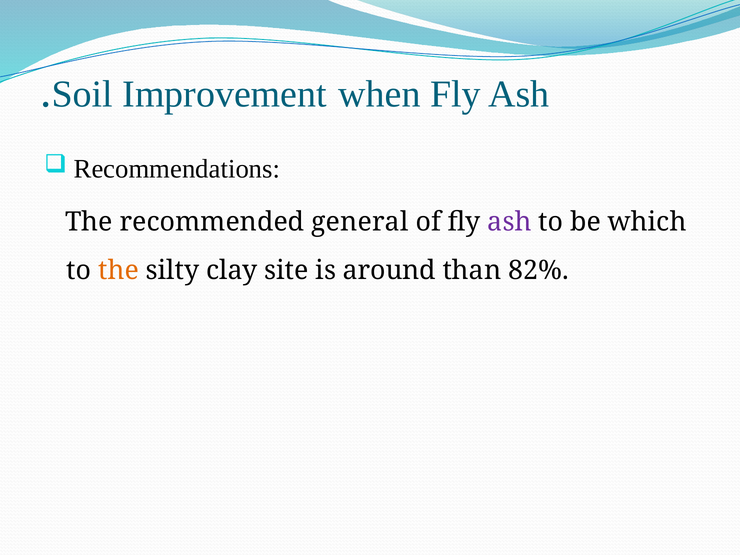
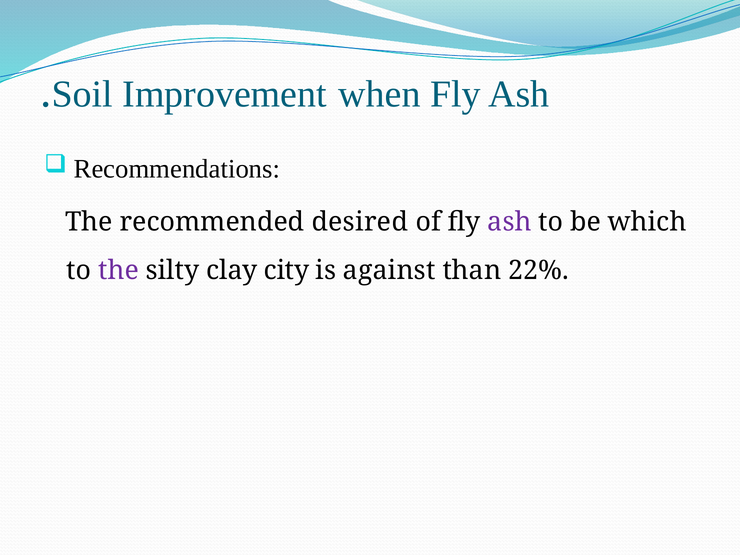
general: general -> desired (360, 222)
the colour: orange -> purple (119, 270)
site: site -> city (287, 270)
around: around -> against (389, 270)
82%: 82% -> 22% (538, 270)
